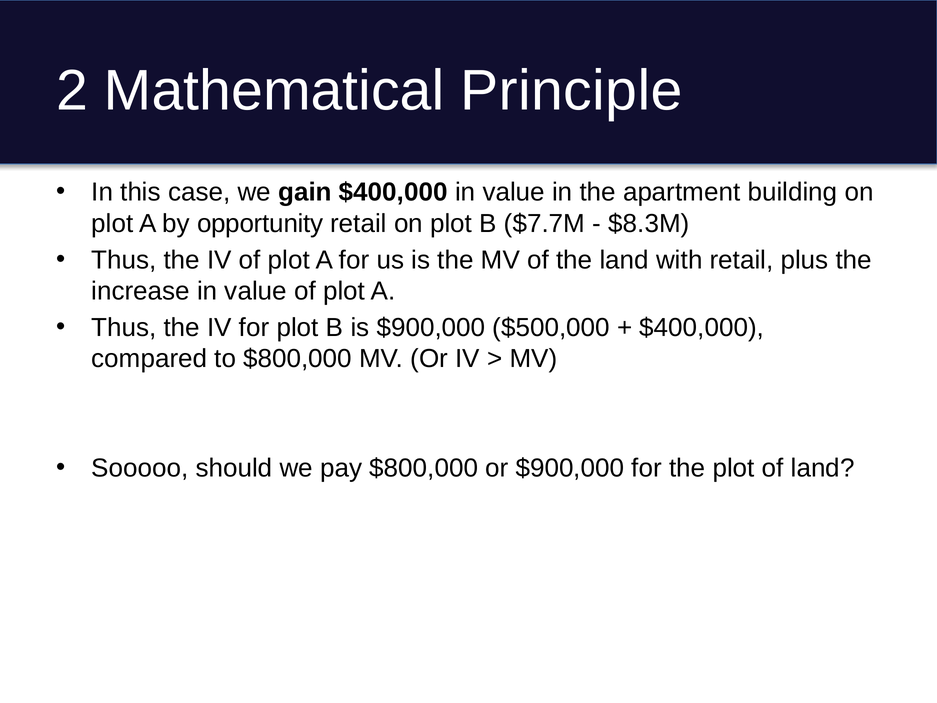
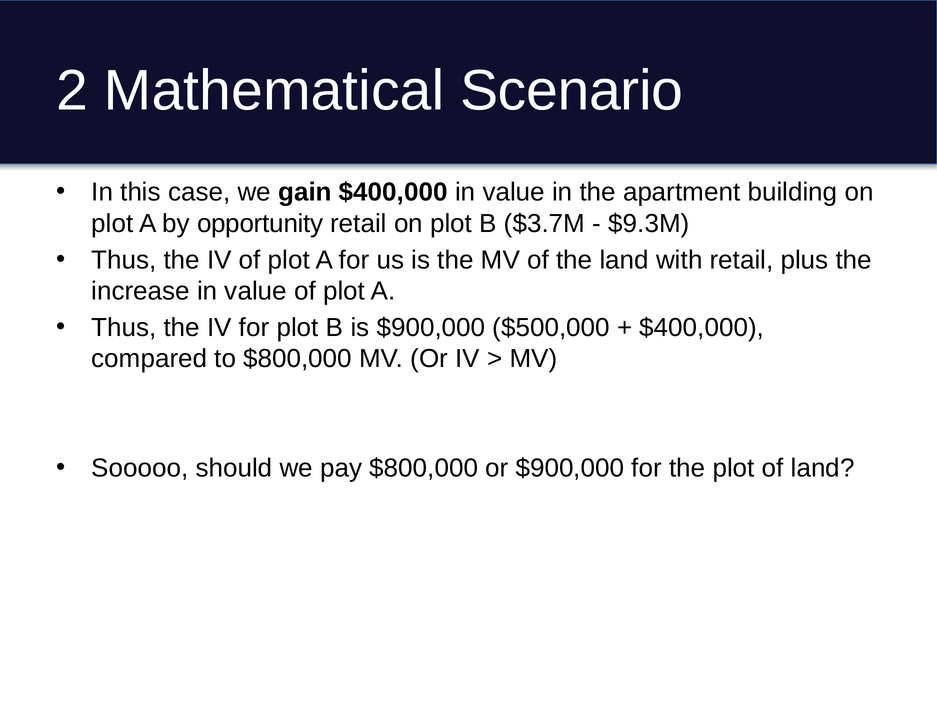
Principle: Principle -> Scenario (572, 91)
$7.7M: $7.7M -> $3.7M (545, 223)
$8.3M: $8.3M -> $9.3M (649, 223)
